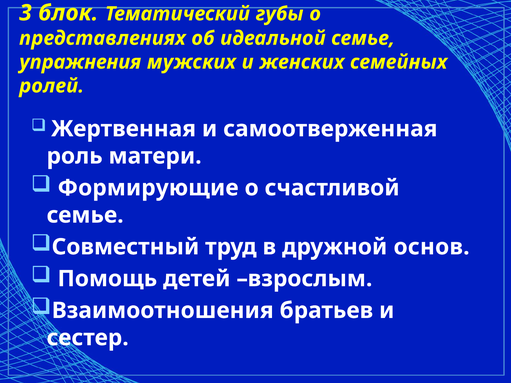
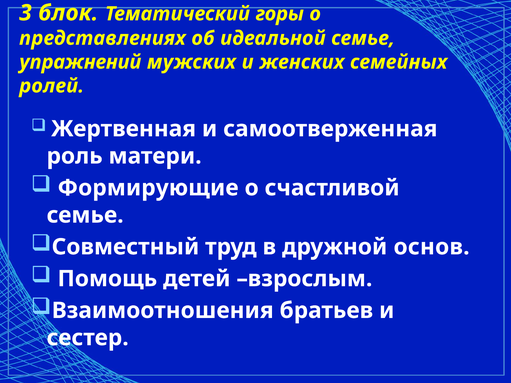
губы: губы -> горы (280, 14)
упражнения: упражнения -> упражнений (80, 62)
